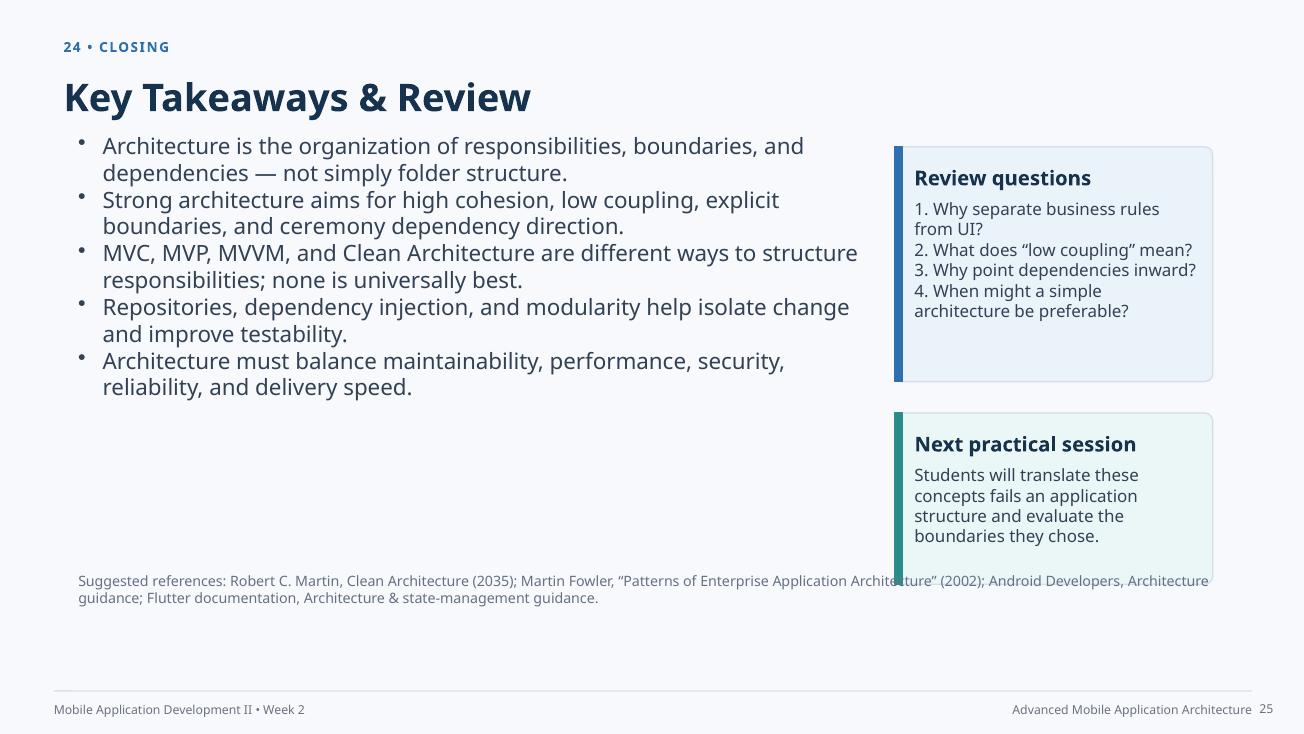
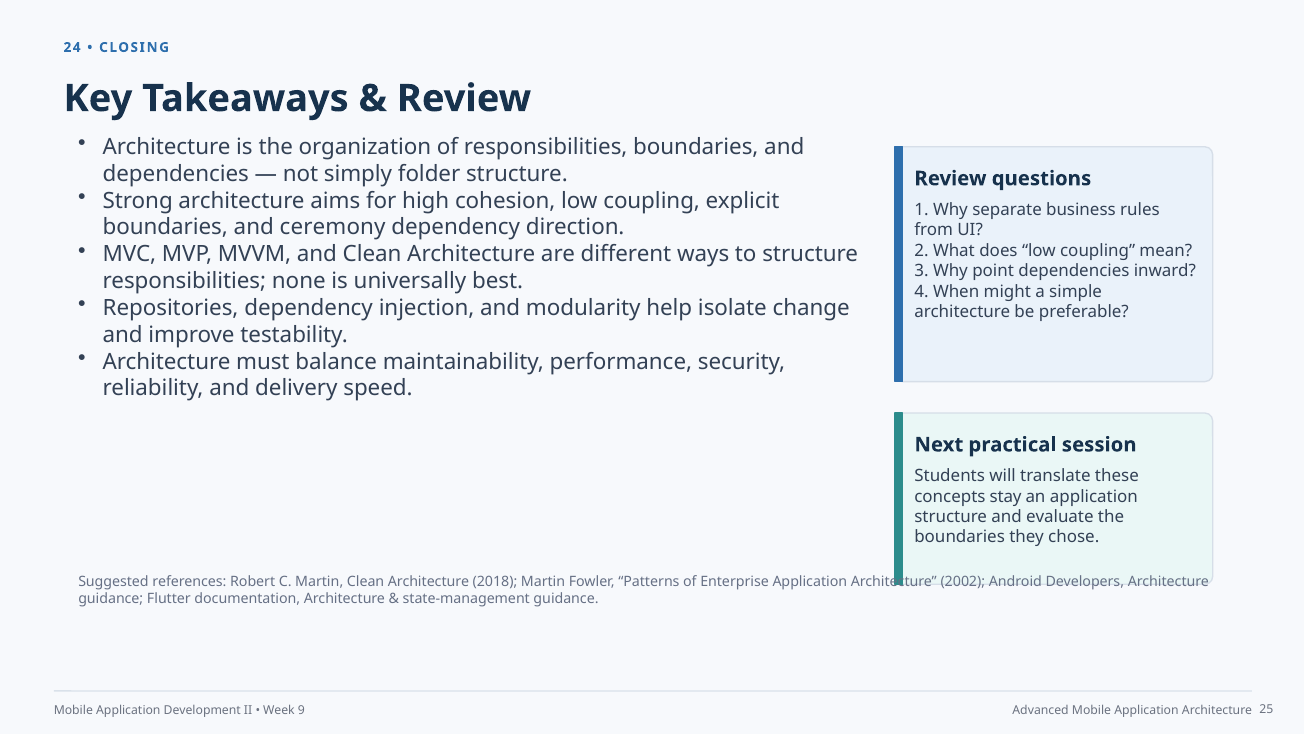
fails: fails -> stay (1006, 496)
2035: 2035 -> 2018 (495, 582)
2: 2 -> 9 (301, 710)
